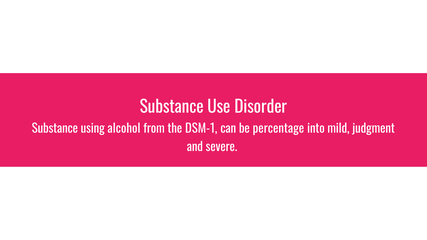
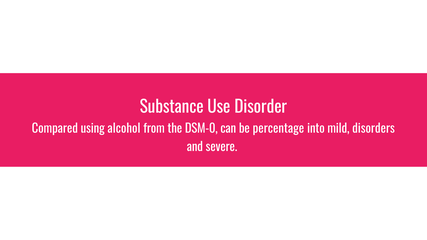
Substance: Substance -> Compared (55, 129)
DSM-1: DSM-1 -> DSM-0 (201, 129)
judgment: judgment -> disorders (374, 129)
